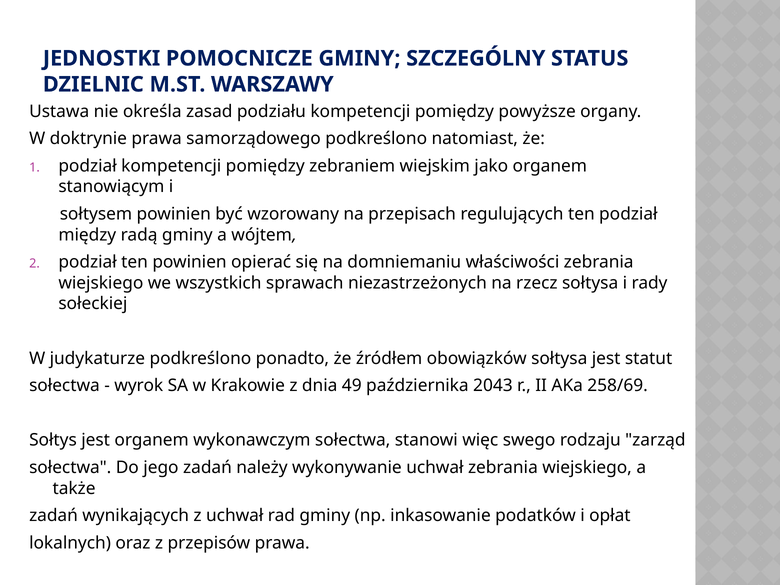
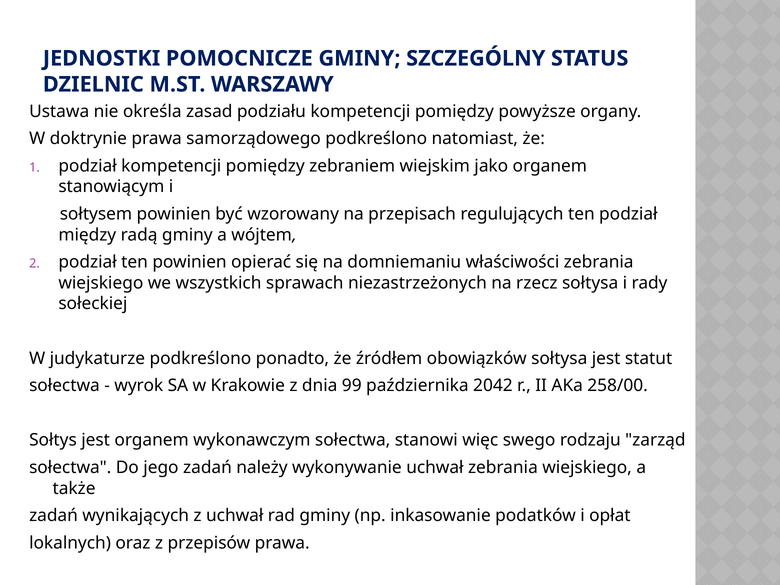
49: 49 -> 99 (352, 386)
2043: 2043 -> 2042 (493, 386)
258/69: 258/69 -> 258/00 (618, 386)
